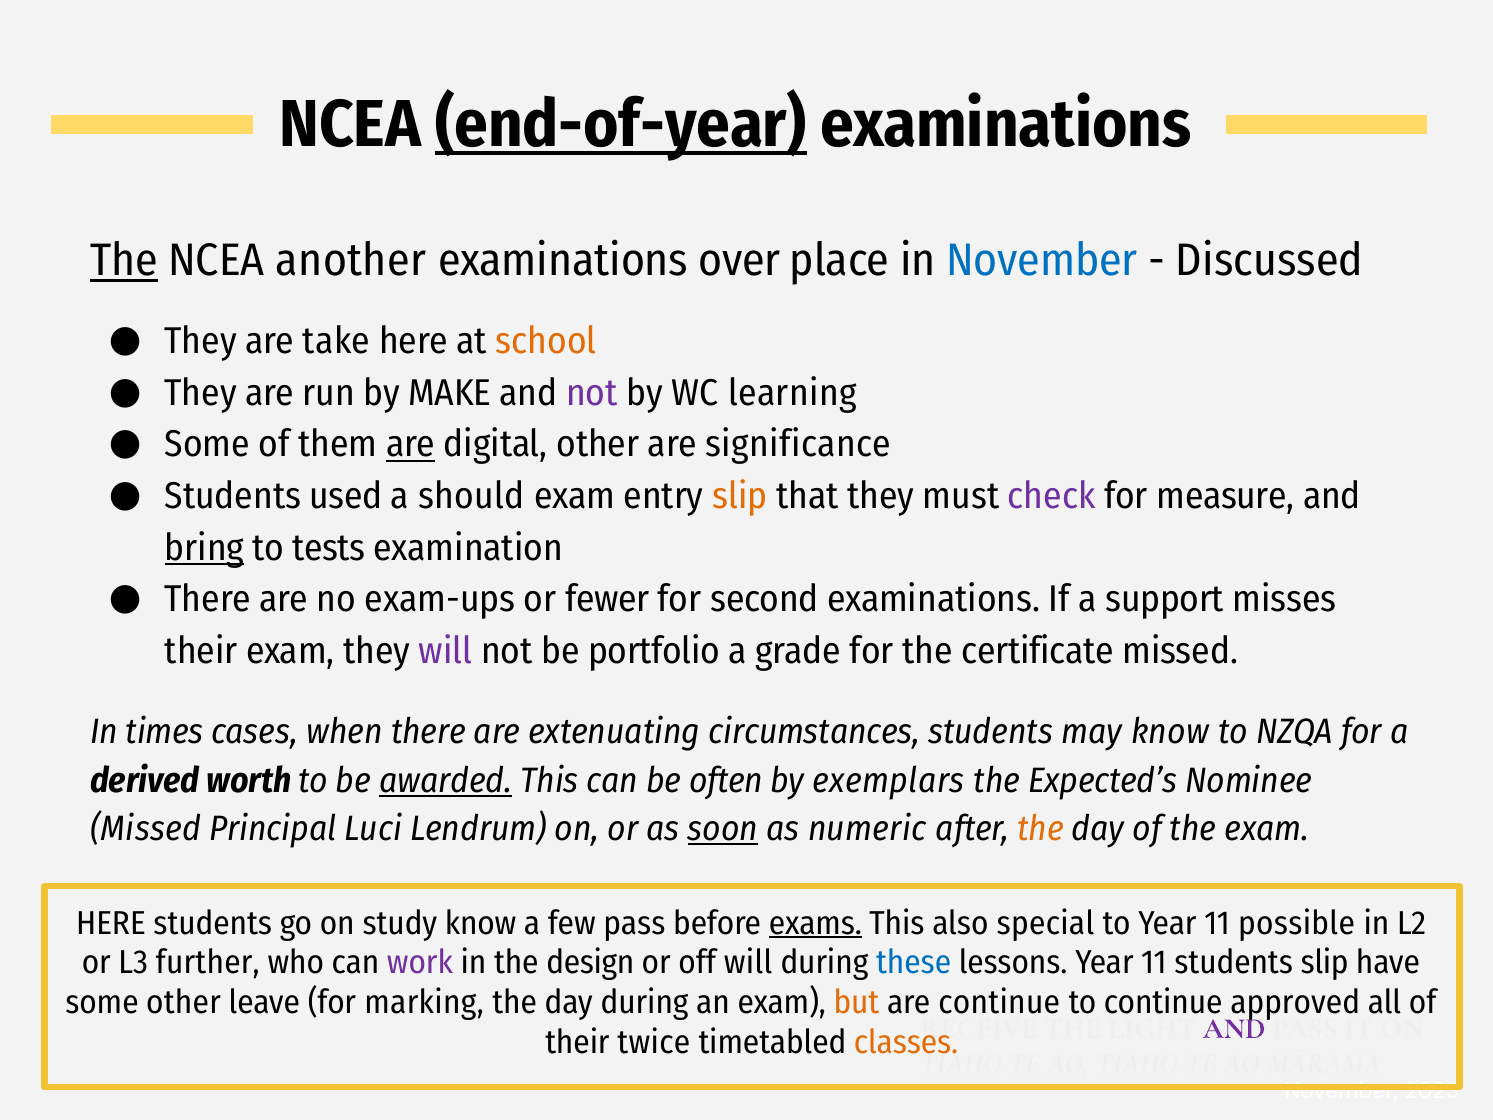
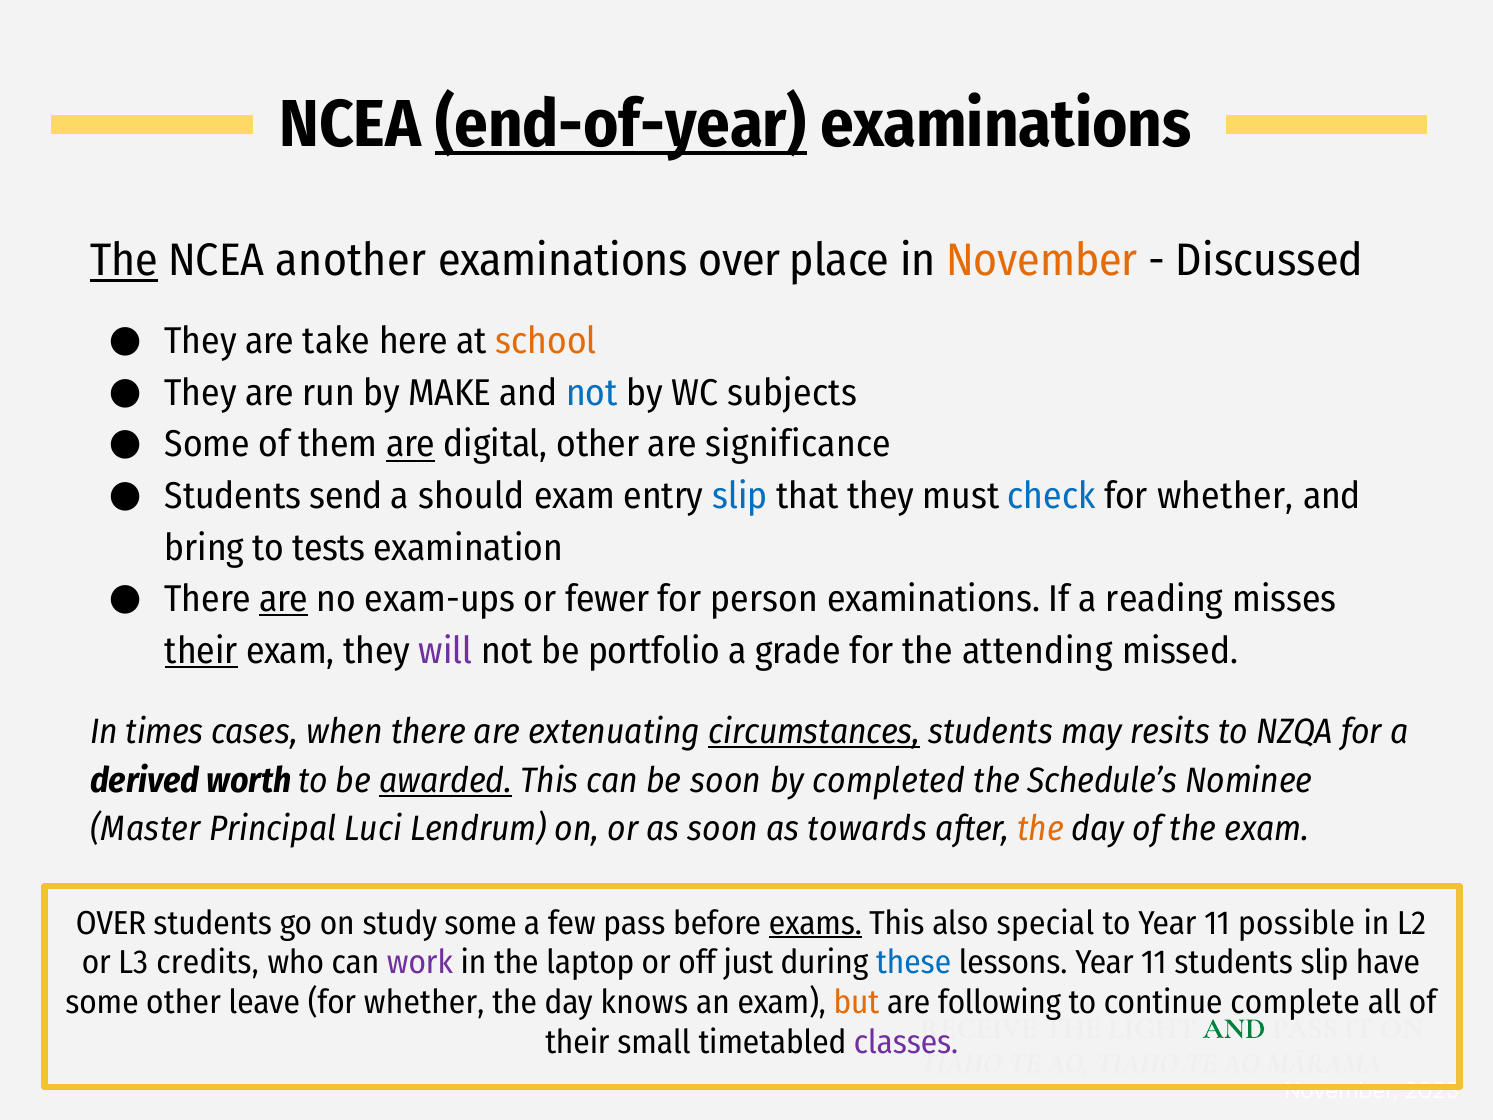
November colour: blue -> orange (1042, 261)
not colour: purple -> blue (592, 393)
learning: learning -> subjects (792, 393)
used: used -> send (346, 496)
slip colour: orange -> blue (740, 496)
check colour: purple -> blue (1052, 496)
measure: measure -> whether (1225, 496)
bring underline: present -> none (205, 548)
are underline: none -> present (284, 599)
second: second -> person (764, 599)
support: support -> reading (1165, 599)
their underline: none -> present (201, 651)
certificate: certificate -> attending (1037, 651)
circumstances underline: none -> present (814, 732)
may know: know -> resits (1170, 732)
be often: often -> soon (726, 780)
exemplars: exemplars -> completed (889, 780)
Expected’s: Expected’s -> Schedule’s (1103, 780)
Missed: Missed -> Master (146, 829)
soon underline: present -> none (723, 829)
numeric: numeric -> towards (867, 829)
HERE: HERE -> OVER (111, 923)
study know: know -> some (481, 923)
further: further -> credits (208, 963)
design: design -> laptop (590, 963)
off will: will -> just (748, 963)
leave for marking: marking -> whether (424, 1002)
day during: during -> knows (644, 1002)
are continue: continue -> following (1000, 1002)
approved: approved -> complete (1295, 1002)
AND colour: purple -> green (1234, 1028)
twice: twice -> small (654, 1042)
classes colour: orange -> purple (906, 1042)
